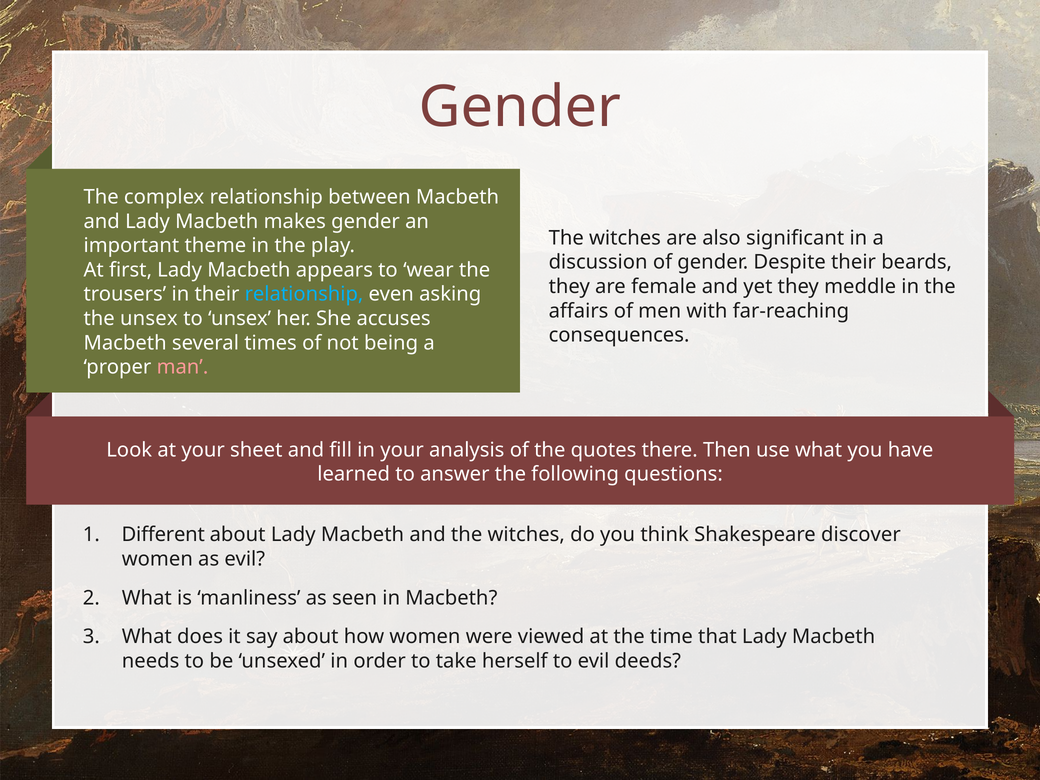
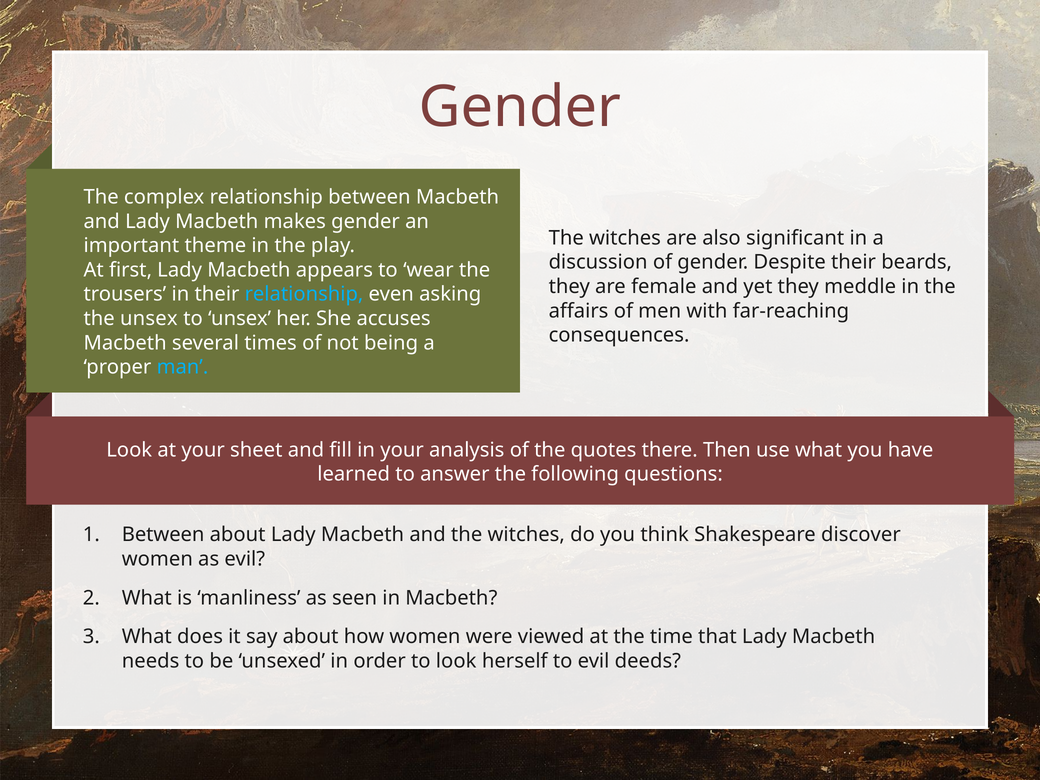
man colour: pink -> light blue (182, 367)
Different: Different -> Between (163, 535)
to take: take -> look (456, 661)
